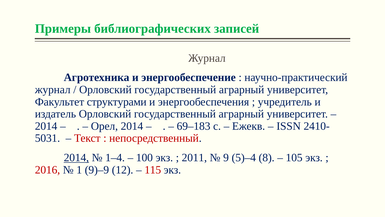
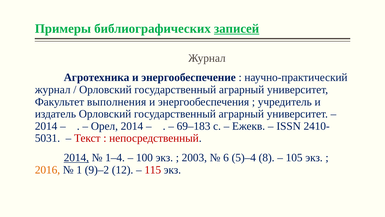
записей underline: none -> present (237, 29)
структурами: структурами -> выполнения (117, 102)
2011: 2011 -> 2003 (194, 157)
9: 9 -> 6 (226, 157)
2016 colour: red -> orange (48, 169)
9)–9: 9)–9 -> 9)–2 (97, 169)
